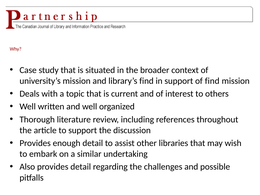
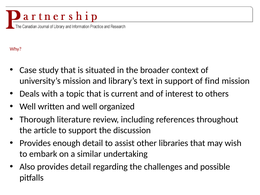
library’s find: find -> text (147, 81)
